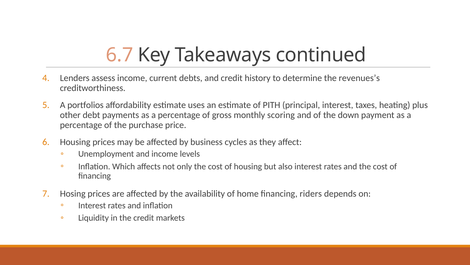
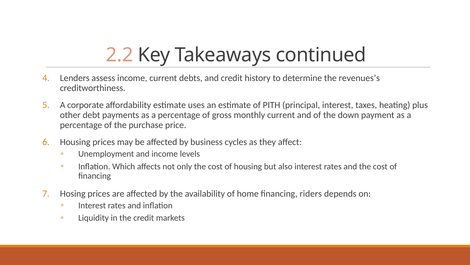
6.7: 6.7 -> 2.2 (120, 55)
portfolios: portfolios -> corporate (85, 105)
monthly scoring: scoring -> current (281, 115)
